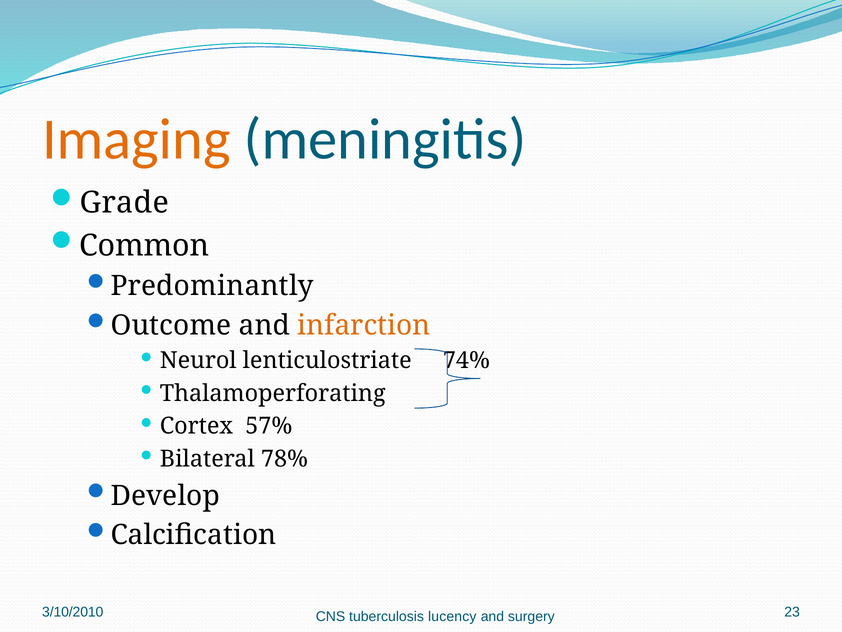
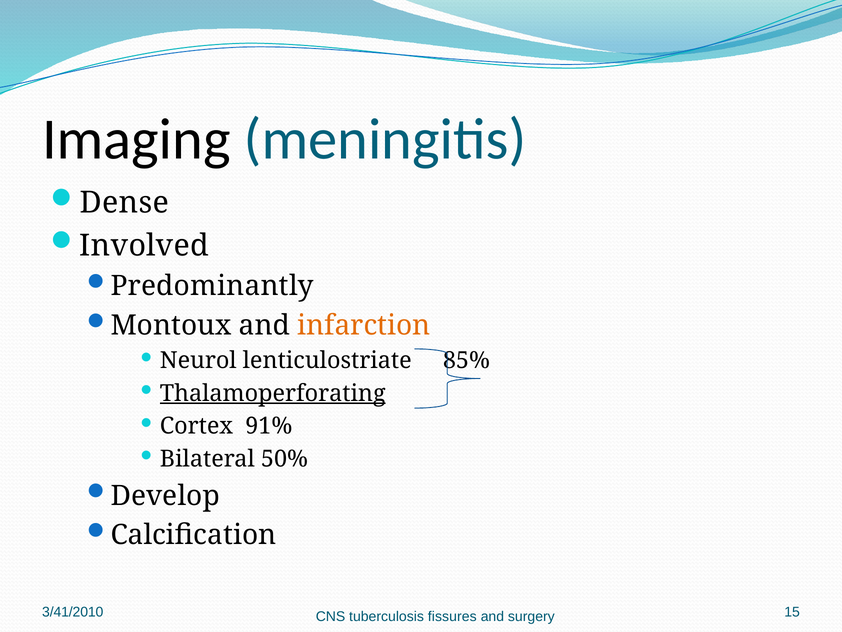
Imaging colour: orange -> black (136, 139)
Grade: Grade -> Dense (124, 203)
Common: Common -> Involved (144, 245)
Outcome: Outcome -> Montoux (171, 325)
74%: 74% -> 85% (466, 360)
Thalamoperforating underline: none -> present (273, 393)
57%: 57% -> 91% (269, 426)
78%: 78% -> 50% (285, 459)
3/10/2010: 3/10/2010 -> 3/41/2010 (73, 611)
lucency: lucency -> fissures (452, 616)
23: 23 -> 15 (792, 611)
